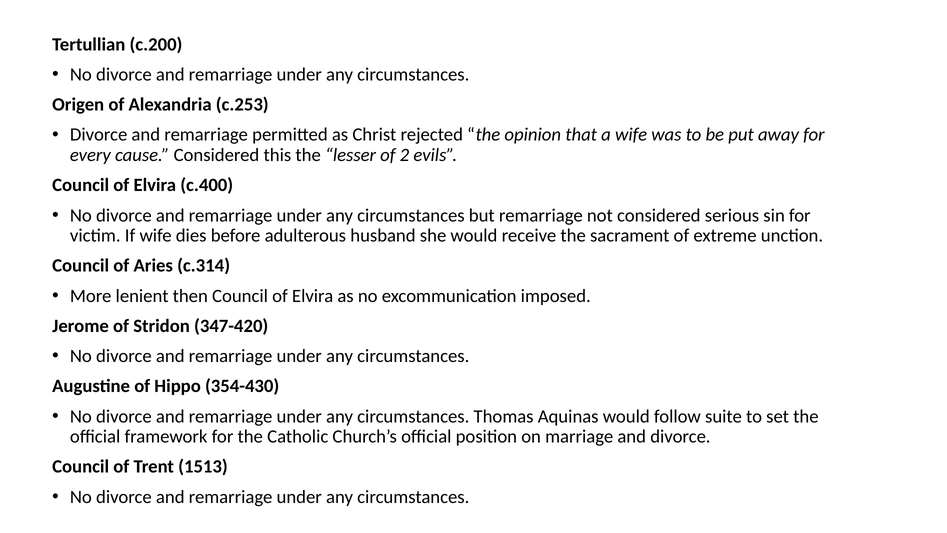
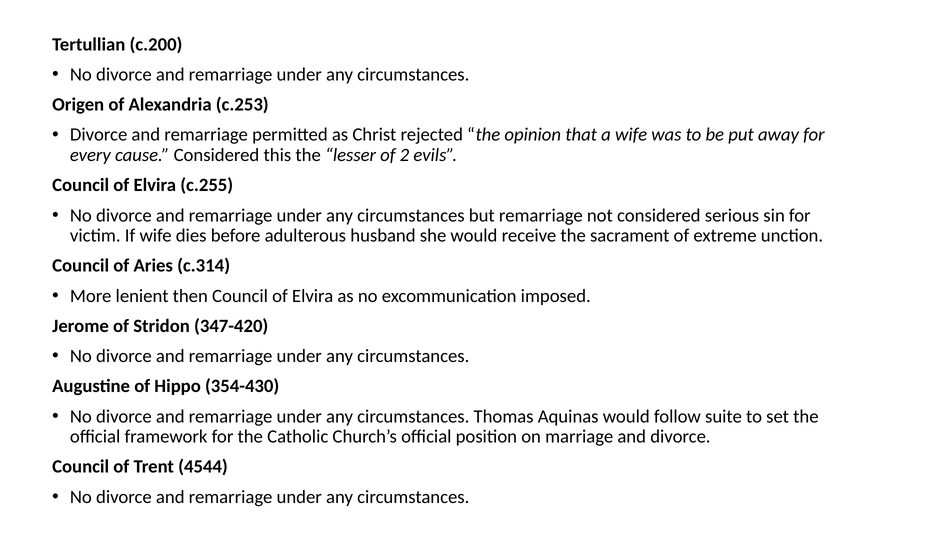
c.400: c.400 -> c.255 (207, 185)
1513: 1513 -> 4544 (203, 466)
